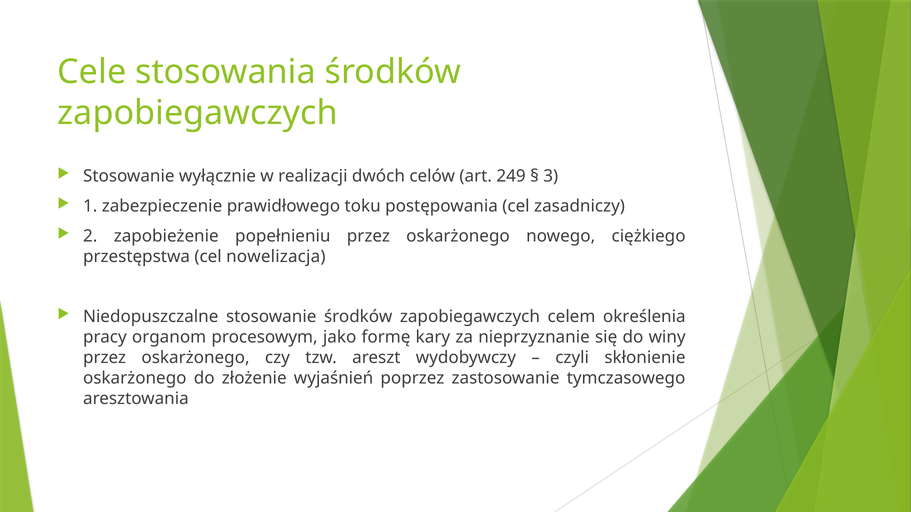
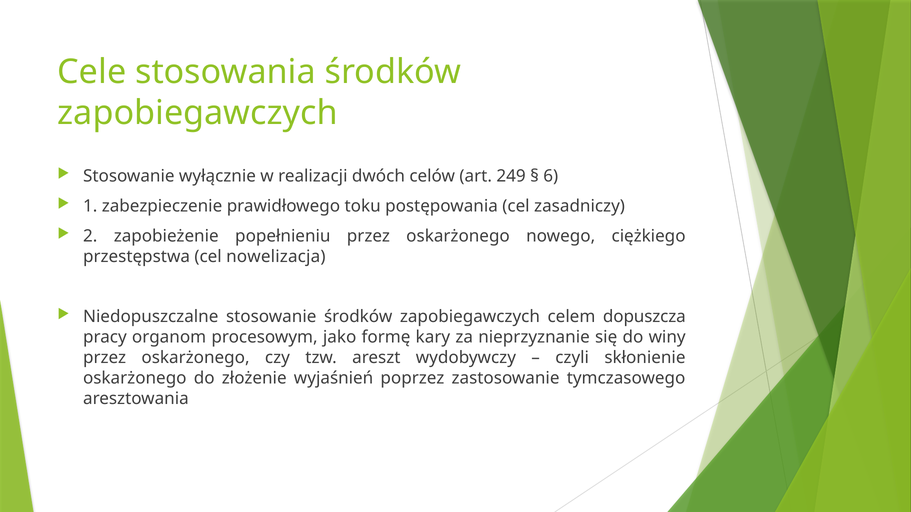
3: 3 -> 6 (551, 176)
określenia: określenia -> dopuszcza (644, 317)
